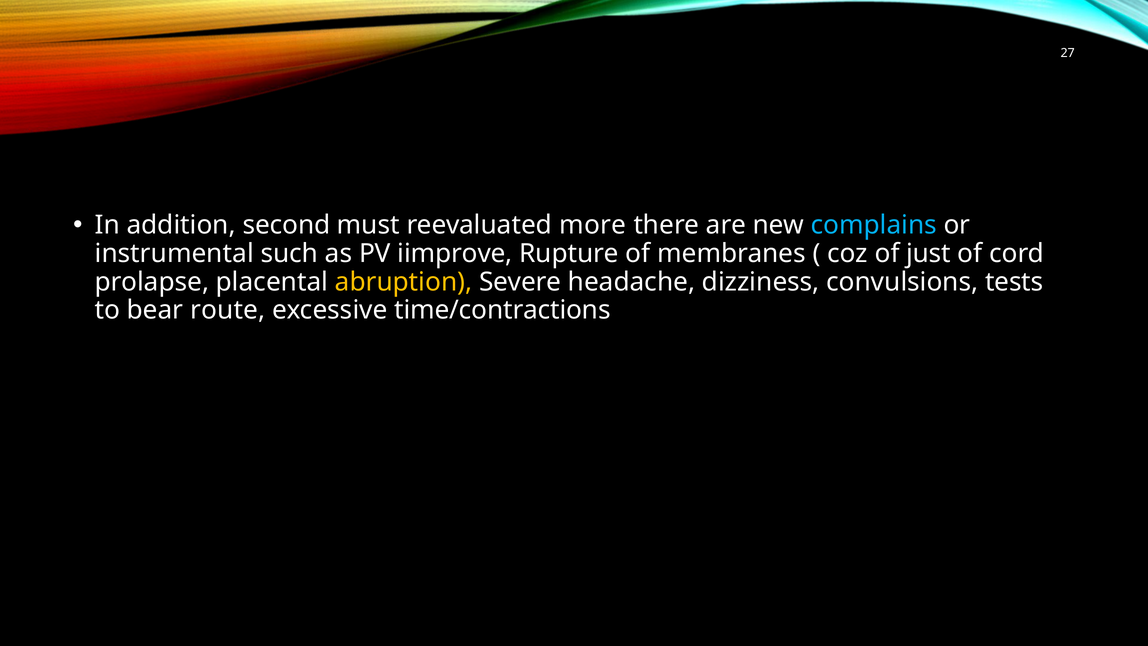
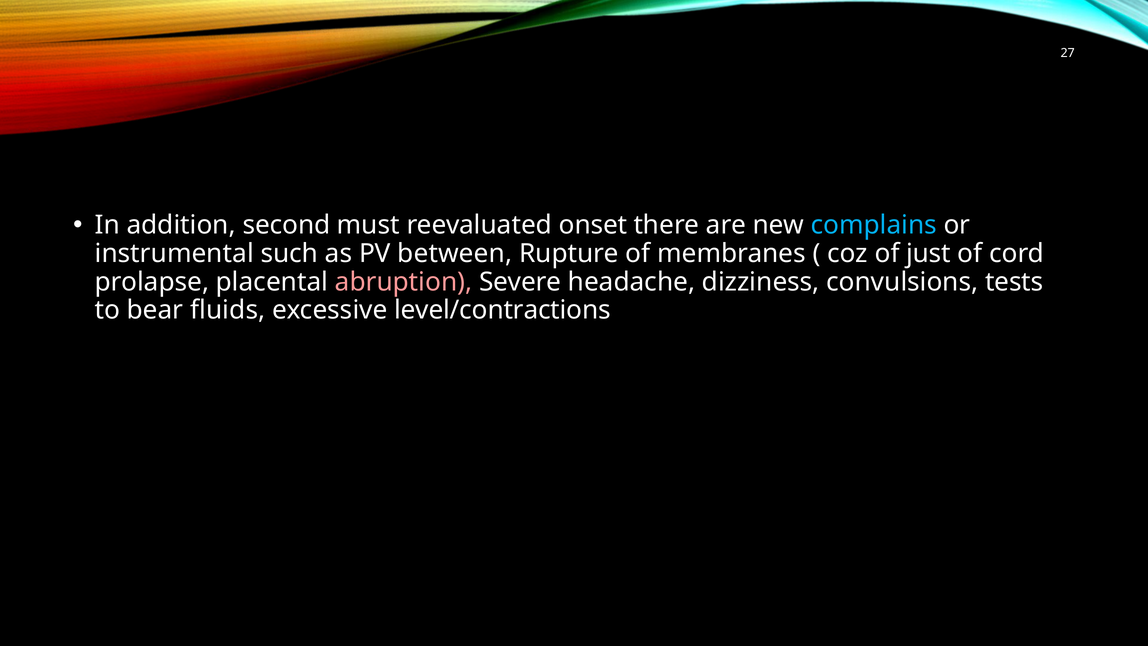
more: more -> onset (593, 225)
iimprove: iimprove -> between (455, 253)
abruption colour: yellow -> pink (404, 282)
route: route -> fluids (228, 310)
time/contractions: time/contractions -> level/contractions (502, 310)
